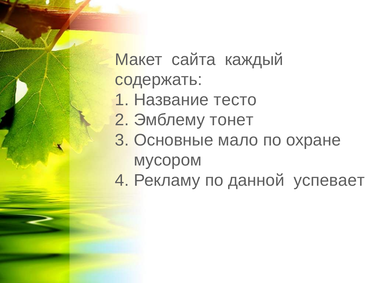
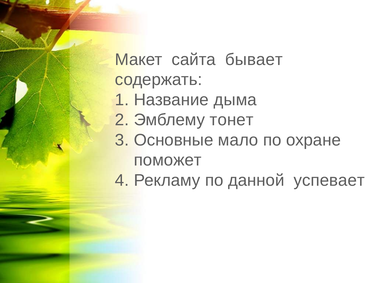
каждый: каждый -> бывает (254, 59)
тесто: тесто -> дыма (235, 100)
мусором: мусором -> поможет (168, 160)
